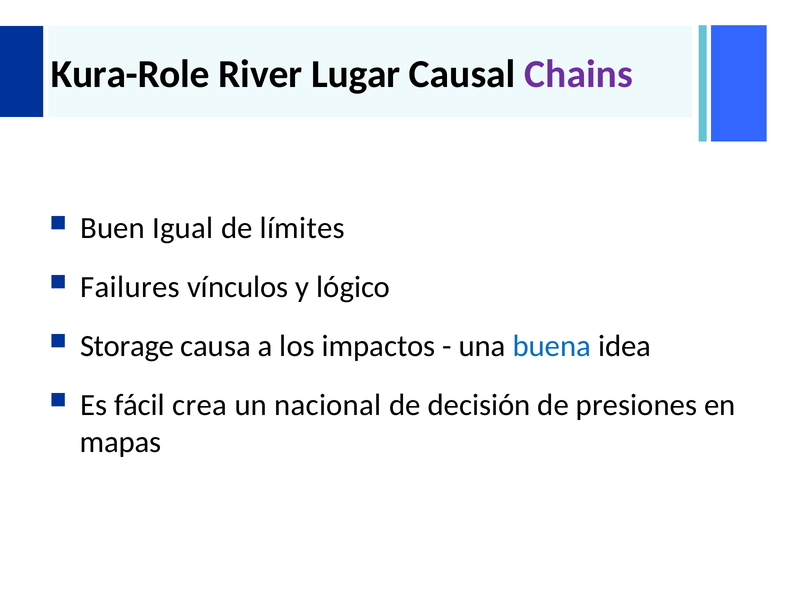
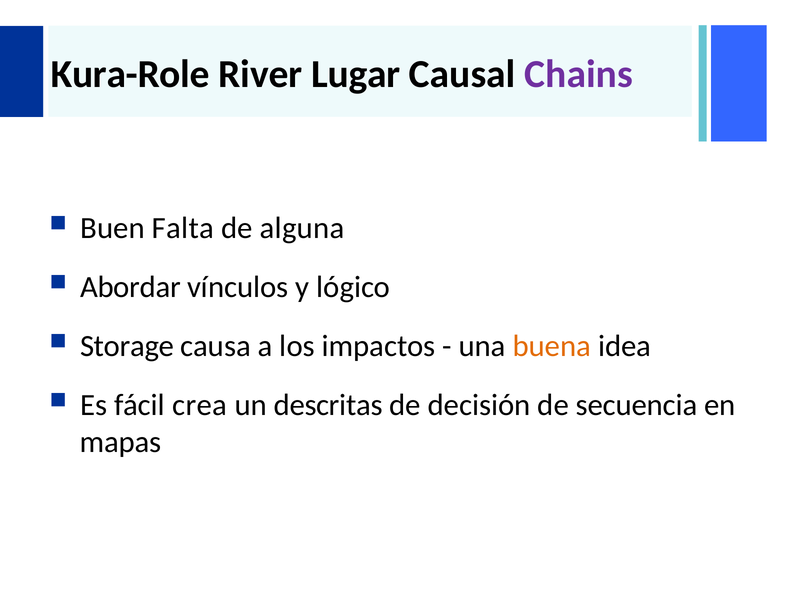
Igual: Igual -> Falta (183, 228)
límites: límites -> alguna (302, 228)
Failures: Failures -> Abordar (130, 287)
buena colour: blue -> orange (552, 346)
nacional: nacional -> descritas (328, 405)
presiones: presiones -> secuencia (637, 405)
